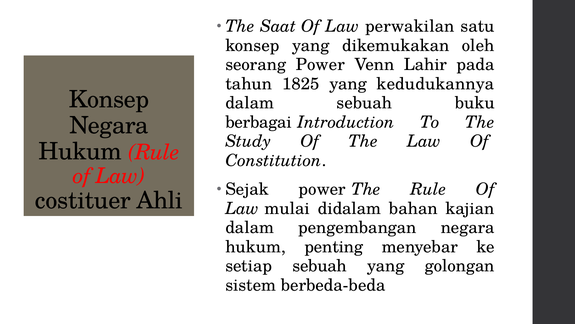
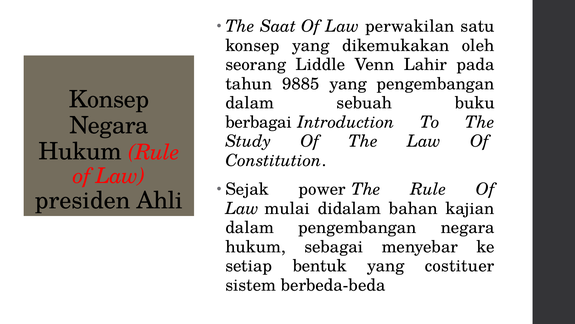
seorang Power: Power -> Liddle (320, 65)
1825: 1825 -> 9885 (301, 84)
yang kedudukannya: kedudukannya -> pengembangan (436, 84)
costituer: costituer -> presiden (83, 200)
penting: penting -> sebagai (334, 246)
setiap sebuah: sebuah -> bentuk (320, 266)
golongan: golongan -> costituer (460, 266)
